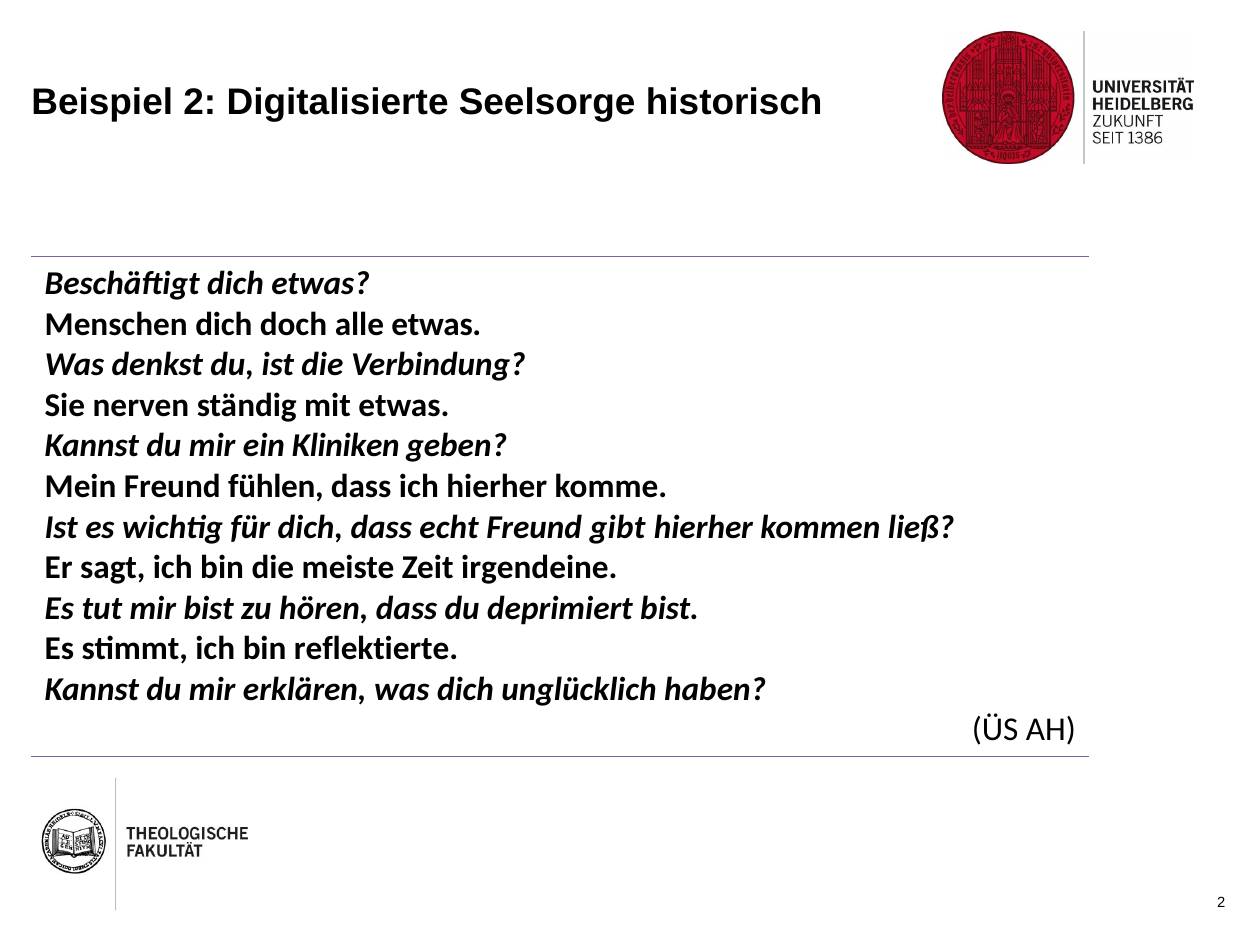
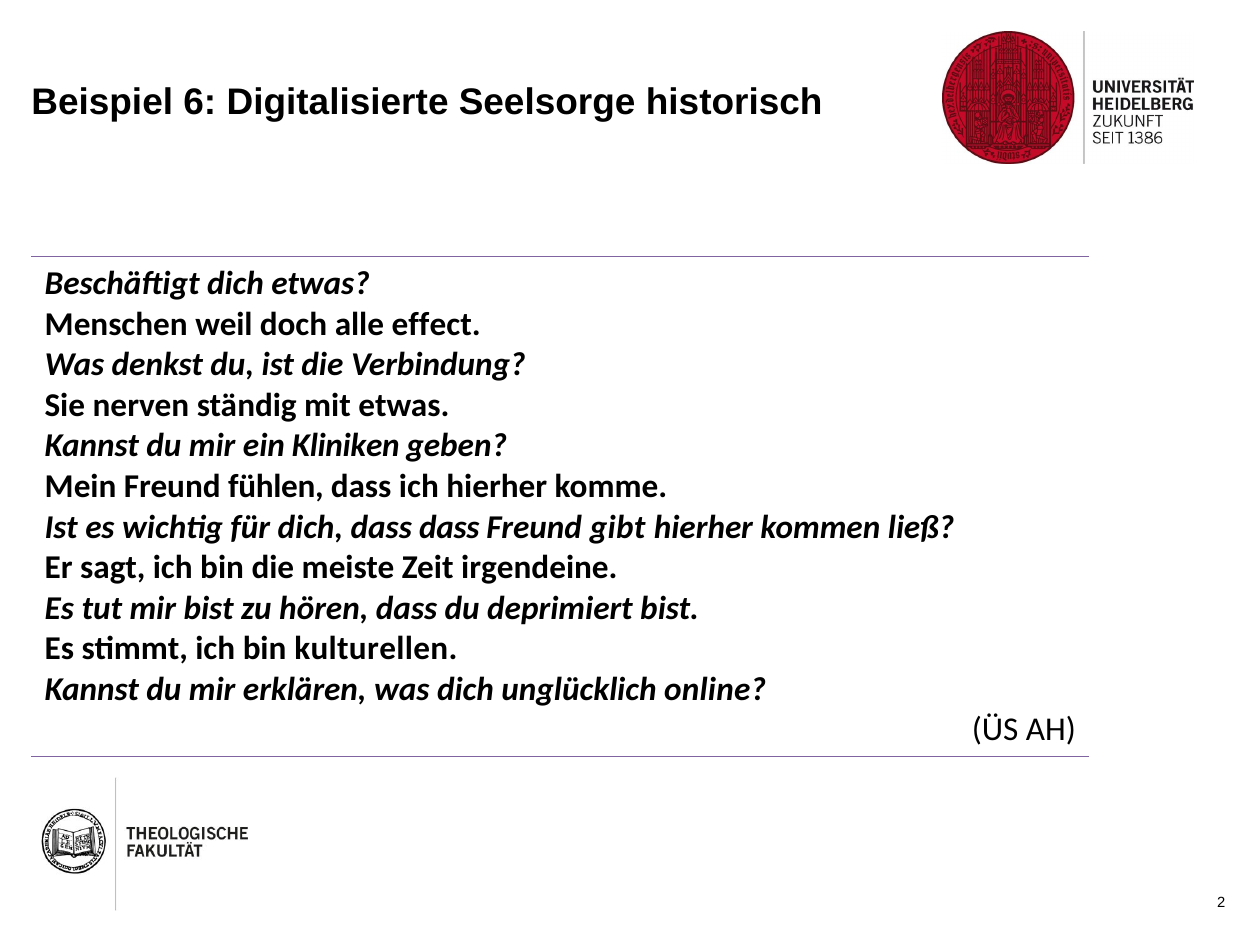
Beispiel 2: 2 -> 6 (200, 102)
Menschen dich: dich -> weil (224, 325)
alle etwas: etwas -> effect (436, 325)
dass echt: echt -> dass (449, 527)
reflektierte: reflektierte -> kulturellen (376, 649)
haben: haben -> online (715, 690)
